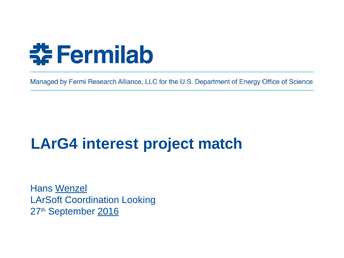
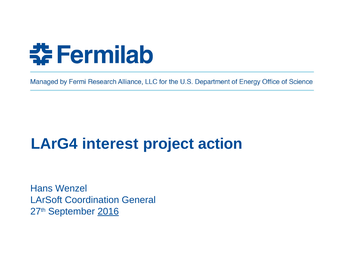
match: match -> action (220, 144)
Wenzel underline: present -> none (71, 189)
Looking: Looking -> General (139, 200)
